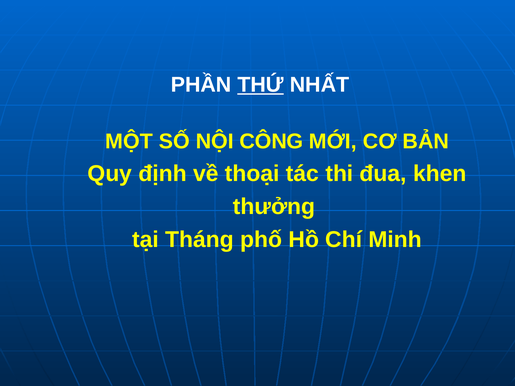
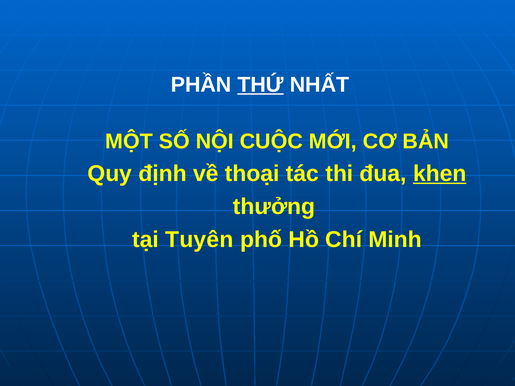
CÔNG: CÔNG -> CUỘC (271, 142)
khen underline: none -> present (440, 174)
Tháng: Tháng -> Tuyên (199, 240)
